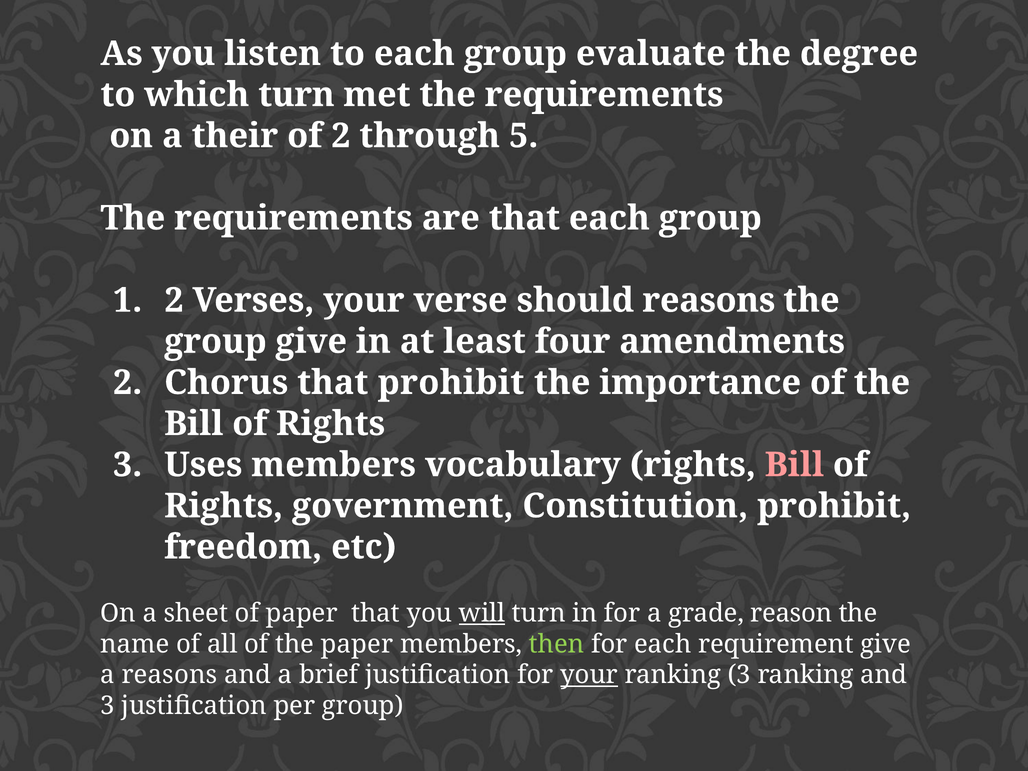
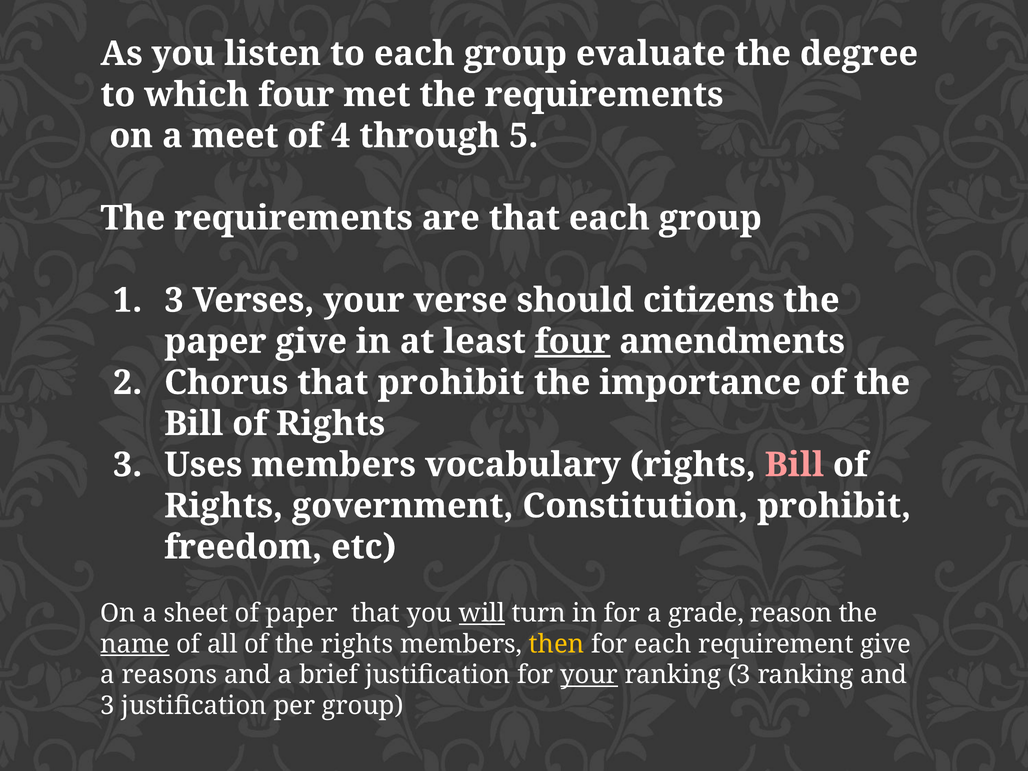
which turn: turn -> four (296, 95)
their: their -> meet (235, 136)
of 2: 2 -> 4 (341, 136)
1 2: 2 -> 3 (174, 300)
should reasons: reasons -> citizens (709, 300)
group: group -> paper (215, 342)
four underline: none -> present (573, 342)
name underline: none -> present (135, 644)
the paper: paper -> rights (357, 644)
then colour: light green -> yellow (557, 644)
